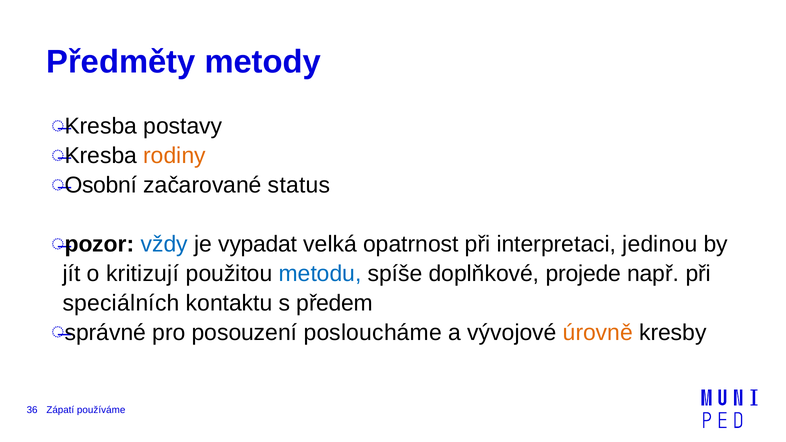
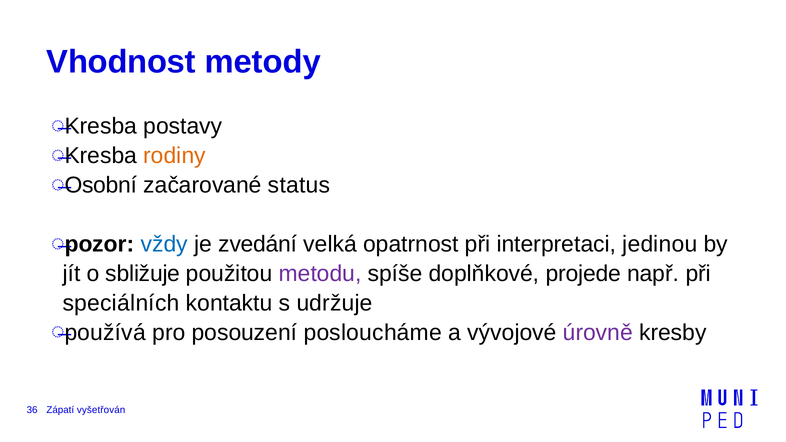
Předměty: Předměty -> Vhodnost (121, 62)
vypadat: vypadat -> zvedání (258, 244)
kritizují: kritizují -> sbližuje (143, 274)
metodu colour: blue -> purple (320, 274)
předem: předem -> udržuje (335, 303)
správné: správné -> používá (105, 333)
úrovně colour: orange -> purple (598, 333)
používáme: používáme -> vyšetřován (101, 410)
